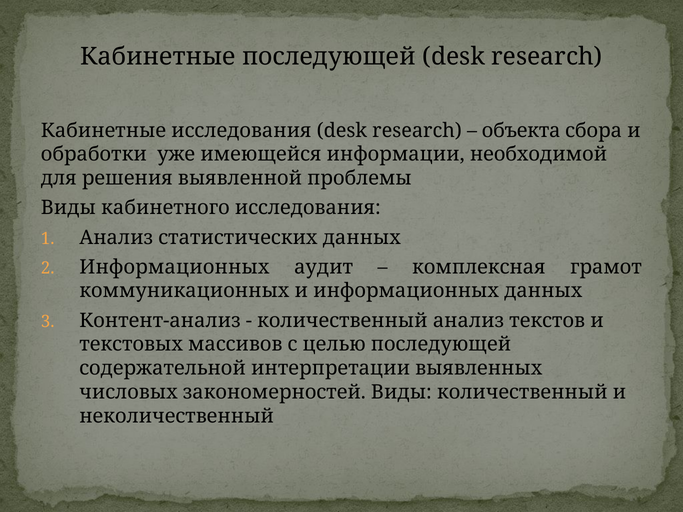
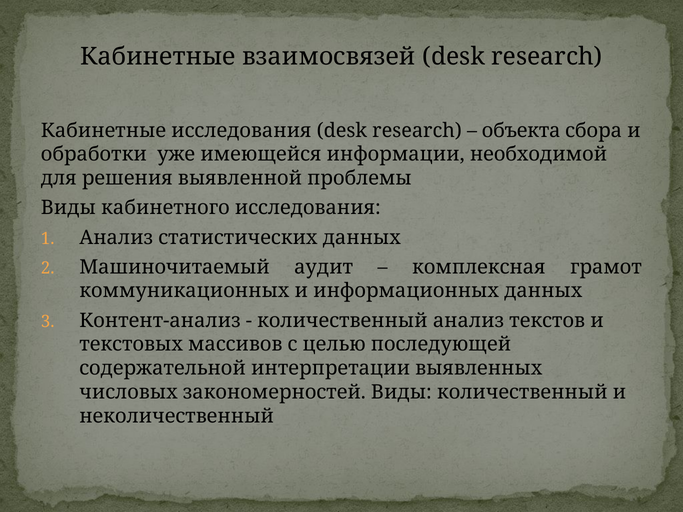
Кабинетные последующей: последующей -> взаимосвязей (329, 56)
Информационных: Информационных -> Машиночитаемый (175, 267)
